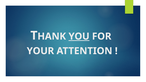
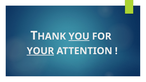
YOUR underline: none -> present (40, 51)
